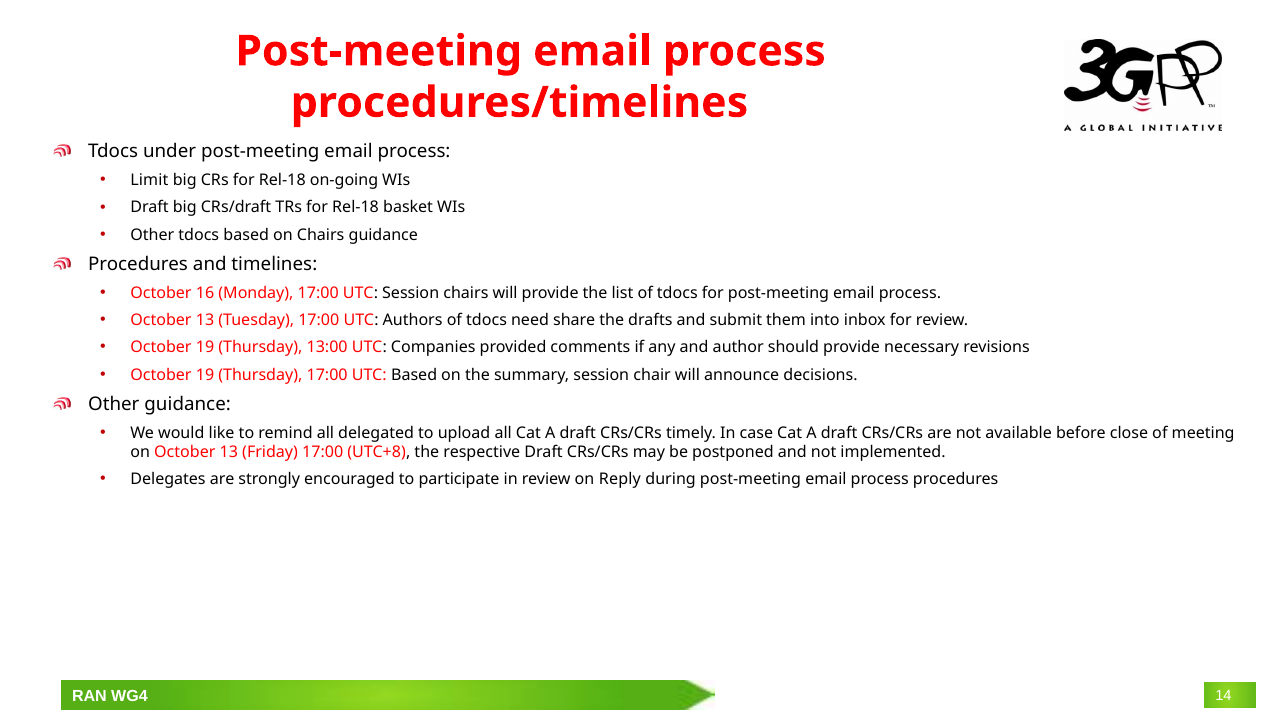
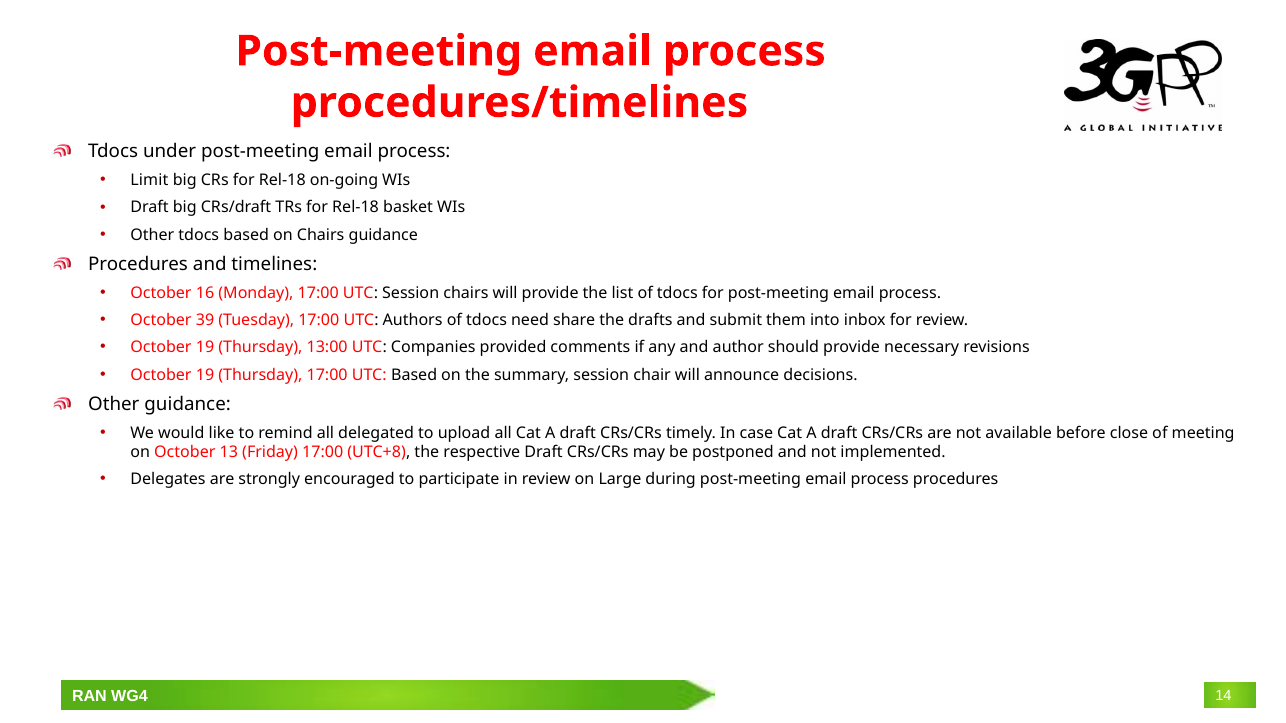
13: 13 -> 39 (205, 320)
Reply: Reply -> Large (620, 480)
